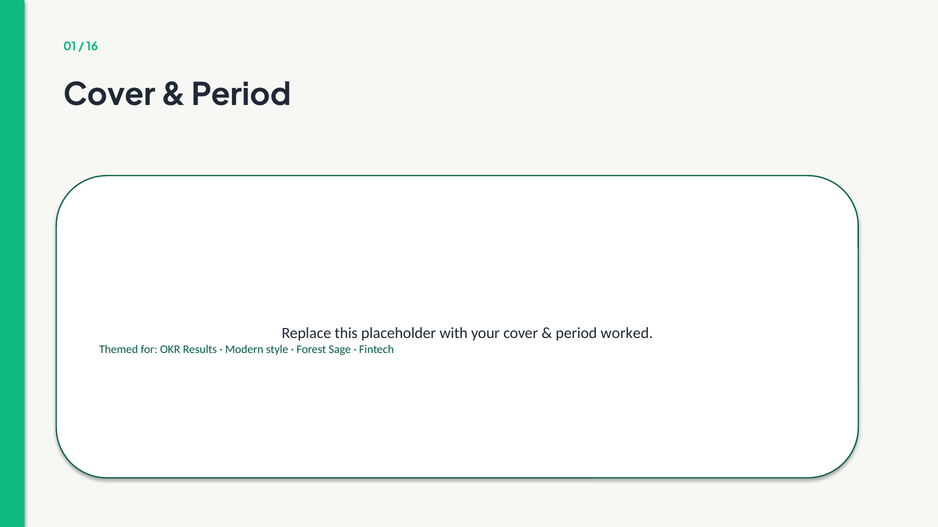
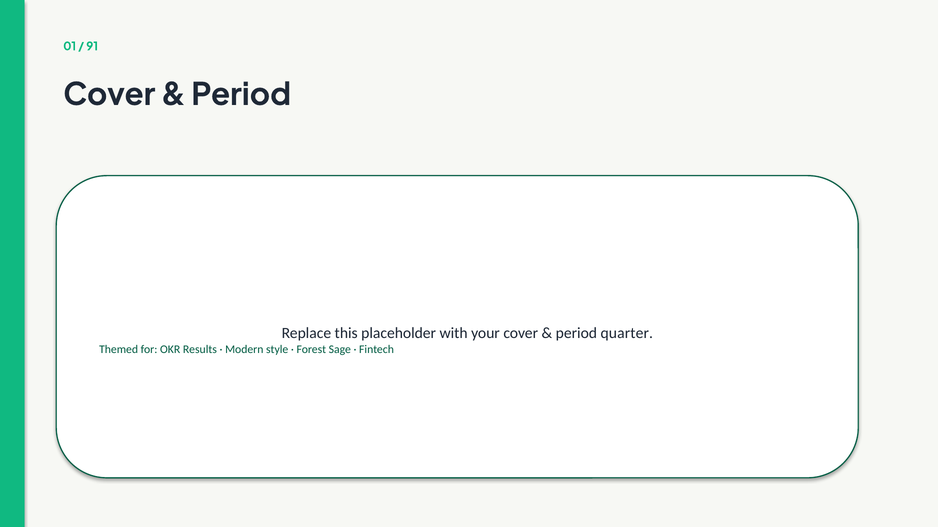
16: 16 -> 91 (92, 46)
worked: worked -> quarter (627, 333)
